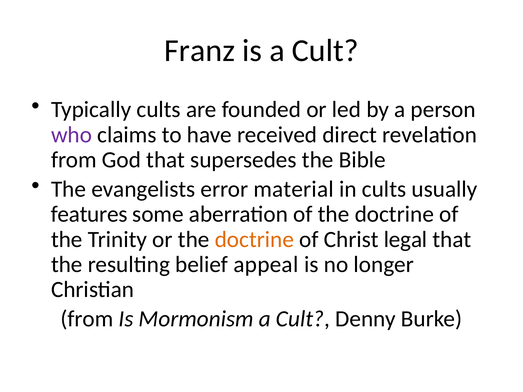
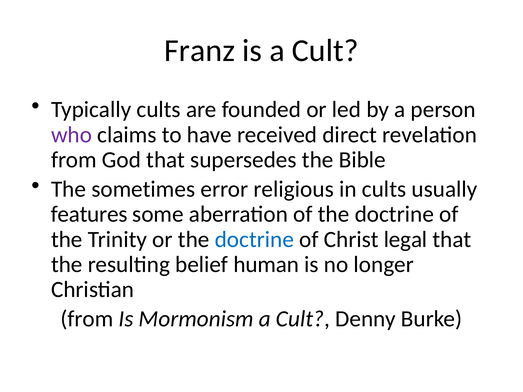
evangelists: evangelists -> sometimes (143, 189)
material: material -> religious (294, 189)
doctrine colour: orange -> blue (254, 239)
appeal: appeal -> human (266, 265)
